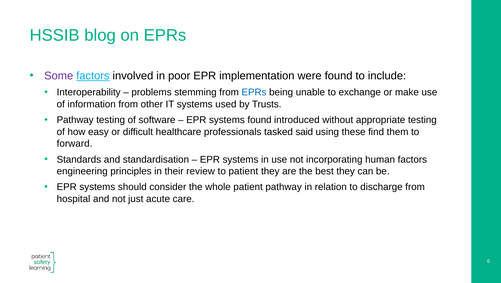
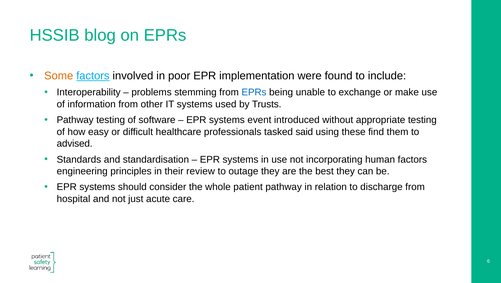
Some colour: purple -> orange (59, 76)
systems found: found -> event (259, 120)
forward: forward -> advised (75, 143)
to patient: patient -> outage (243, 171)
